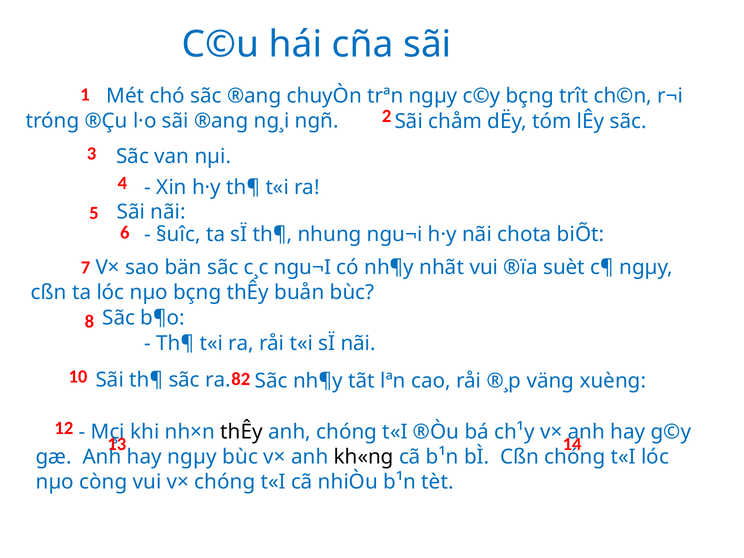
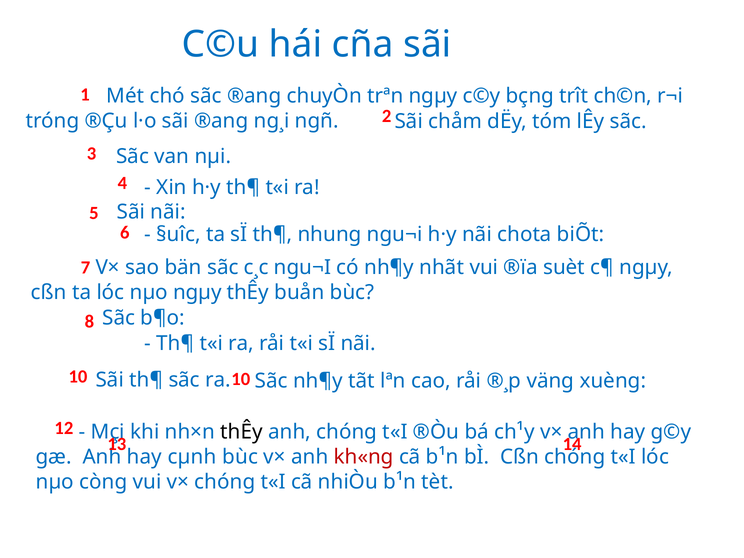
nµo bçng: bçng -> ngµy (197, 292)
10 82: 82 -> 10 (241, 379)
hay ngµy: ngµy -> cµnh (192, 457)
kh«ng colour: black -> red (364, 457)
